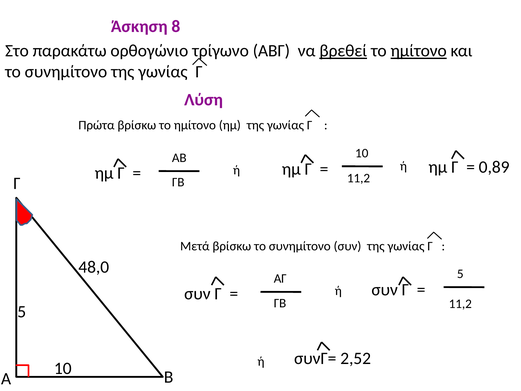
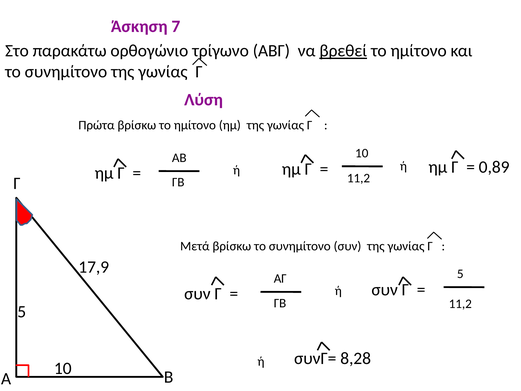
8: 8 -> 7 (176, 26)
ημίτονο underline: present -> none (419, 51)
48,0: 48,0 -> 17,9 (94, 267)
2,52: 2,52 -> 8,28 (356, 358)
